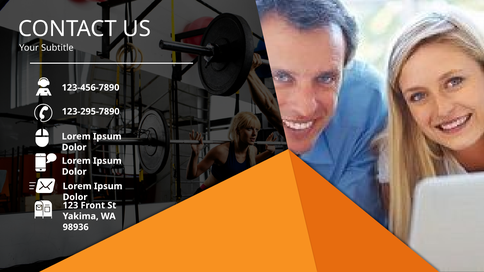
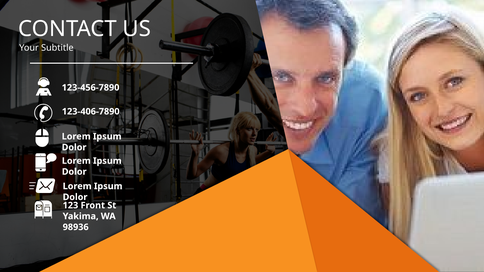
123-295-7890: 123-295-7890 -> 123-406-7890 (91, 112)
